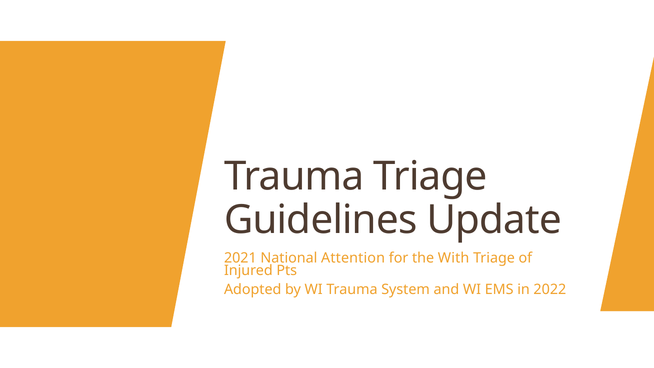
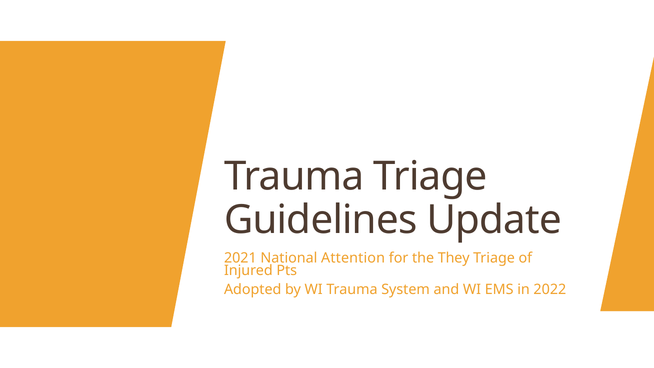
With: With -> They (454, 258)
